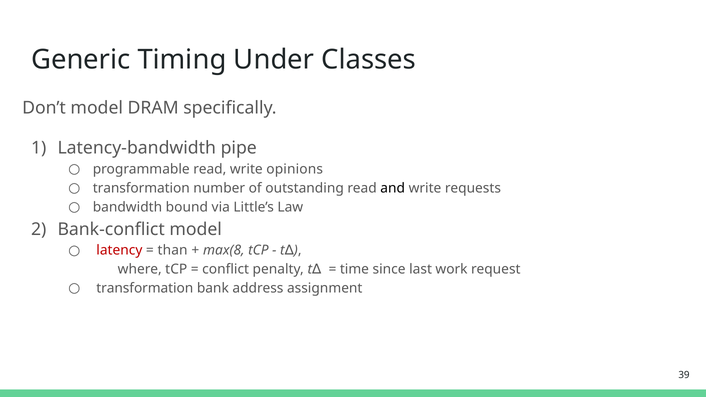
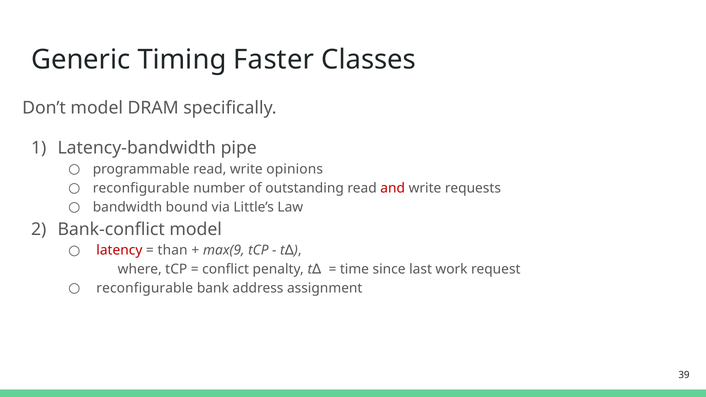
Under: Under -> Faster (274, 60)
transformation: transformation -> reconfigurable (141, 188)
and colour: black -> red (393, 188)
max(8: max(8 -> max(9 (224, 250)
transformation: transformation -> reconfigurable (145, 288)
